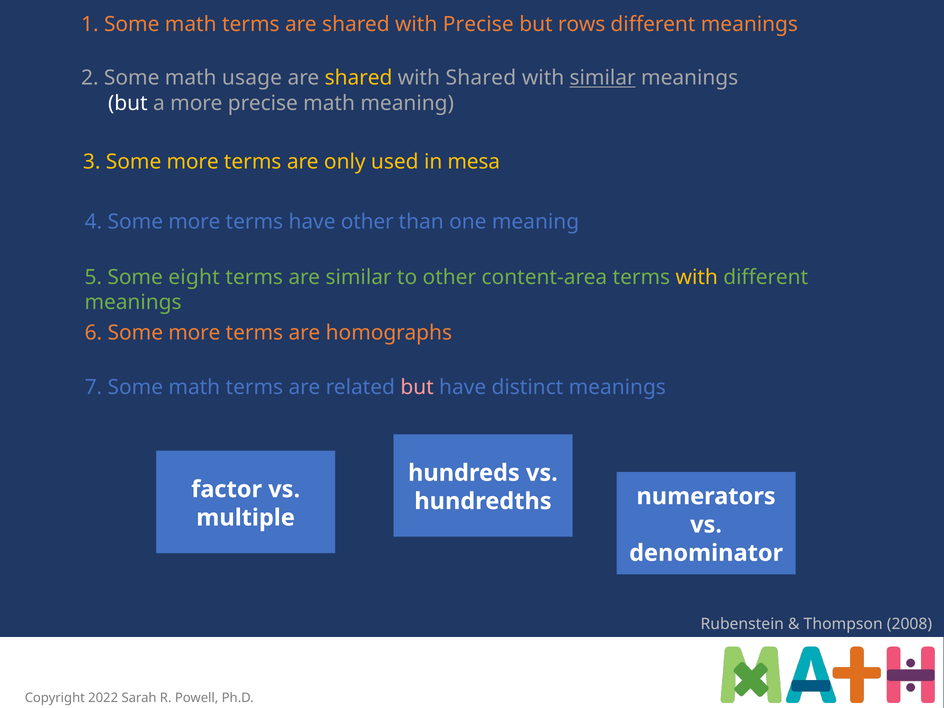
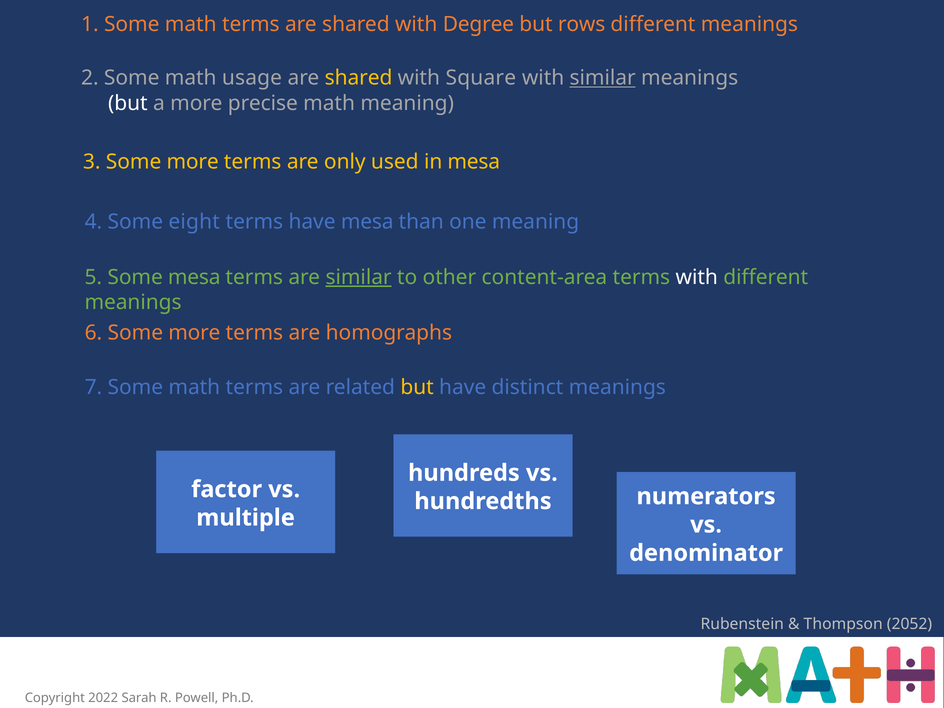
with Precise: Precise -> Degree (478, 24)
with Shared: Shared -> Square (481, 78)
4 Some more: more -> eight (194, 222)
have other: other -> mesa (367, 222)
Some eight: eight -> mesa (194, 277)
similar underline: none -> present (359, 277)
with colour: yellow -> white (697, 277)
but colour: pink -> yellow (417, 387)
2008: 2008 -> 2052 (909, 624)
